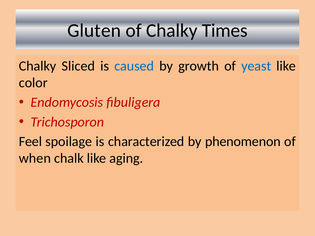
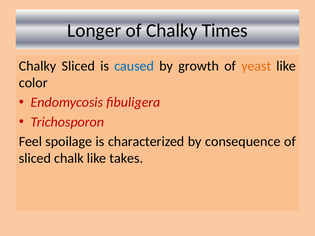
Gluten: Gluten -> Longer (94, 30)
yeast colour: blue -> orange (256, 66)
phenomenon: phenomenon -> consequence (243, 142)
when: when -> sliced (35, 159)
aging: aging -> takes (126, 159)
